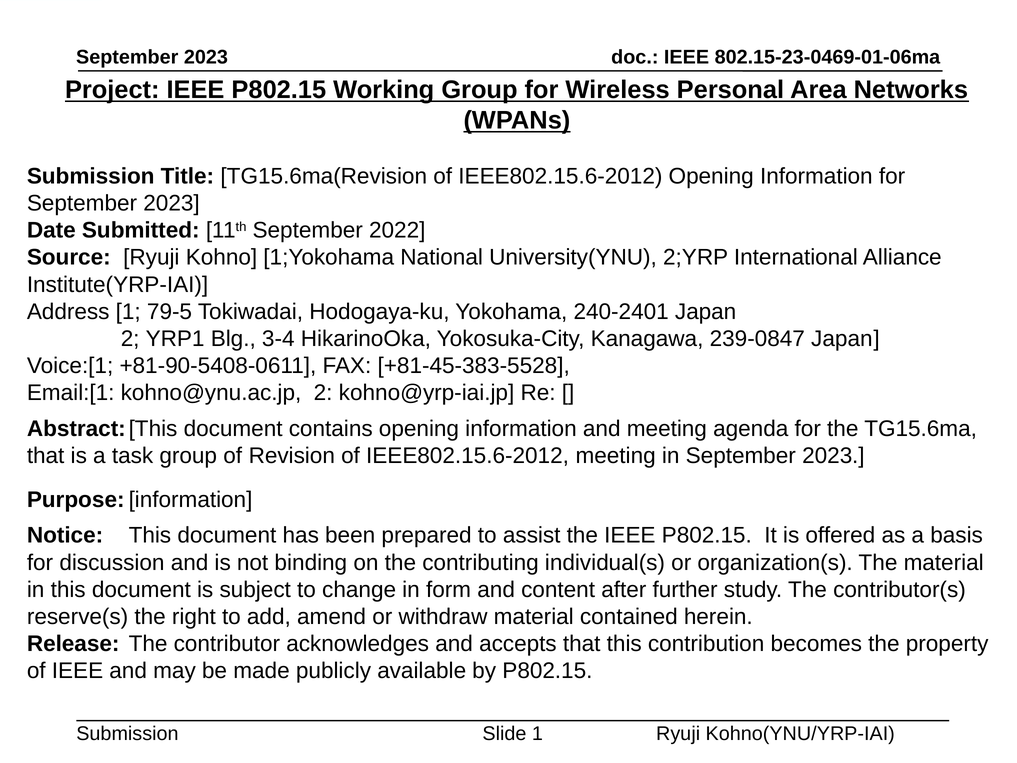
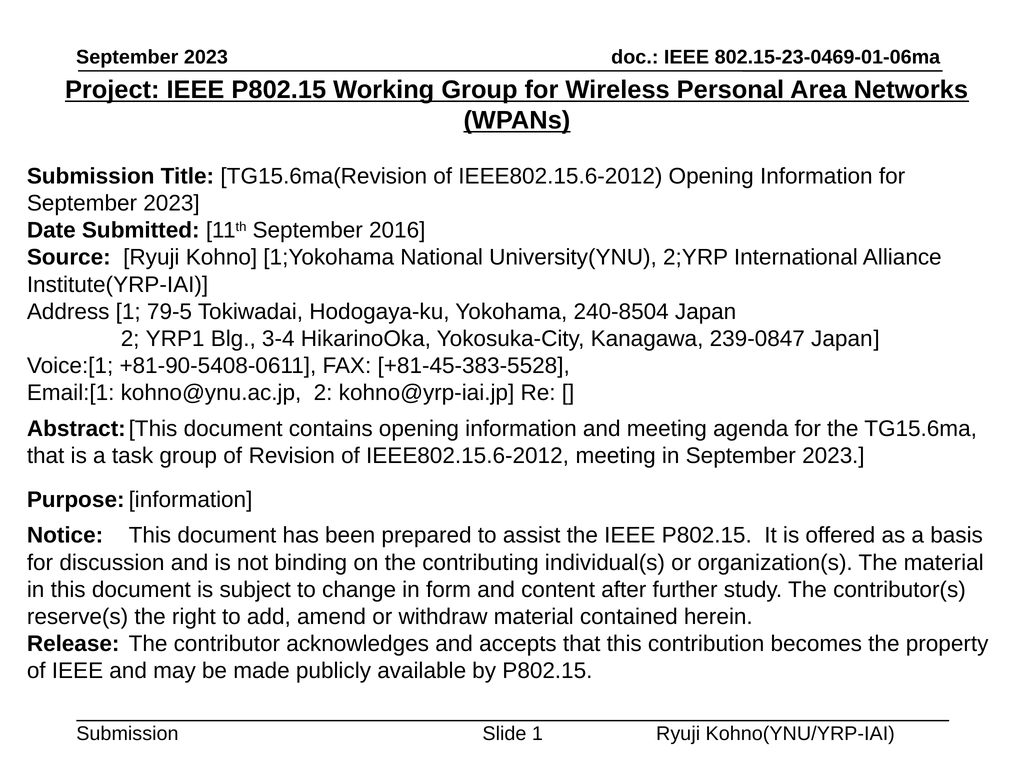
2022: 2022 -> 2016 (397, 230)
240-2401: 240-2401 -> 240-8504 (621, 312)
